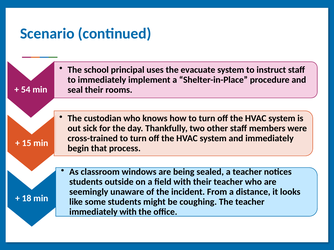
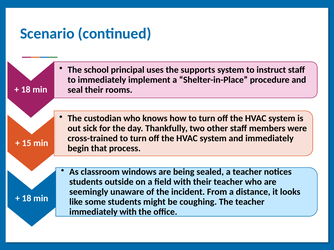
evacuate: evacuate -> supports (198, 70)
54: 54 -> 18 (26, 90)
